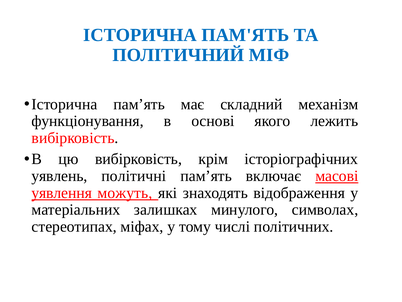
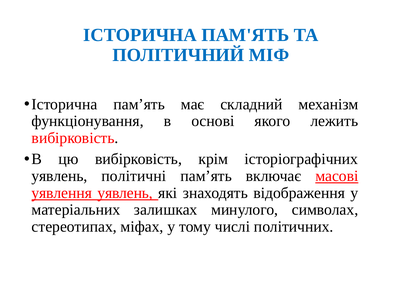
уявлення можуть: можуть -> уявлень (125, 193)
